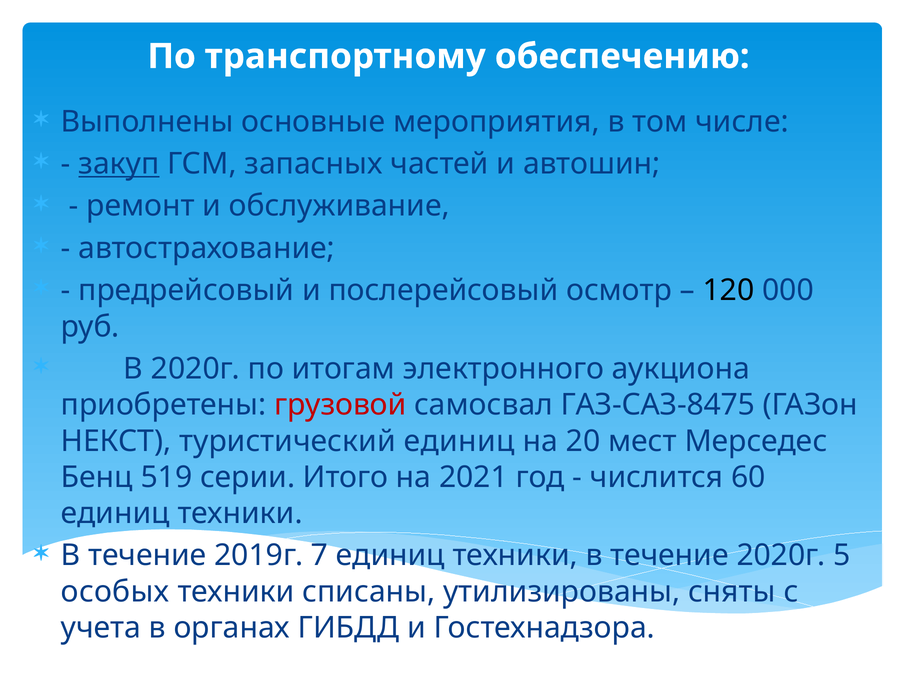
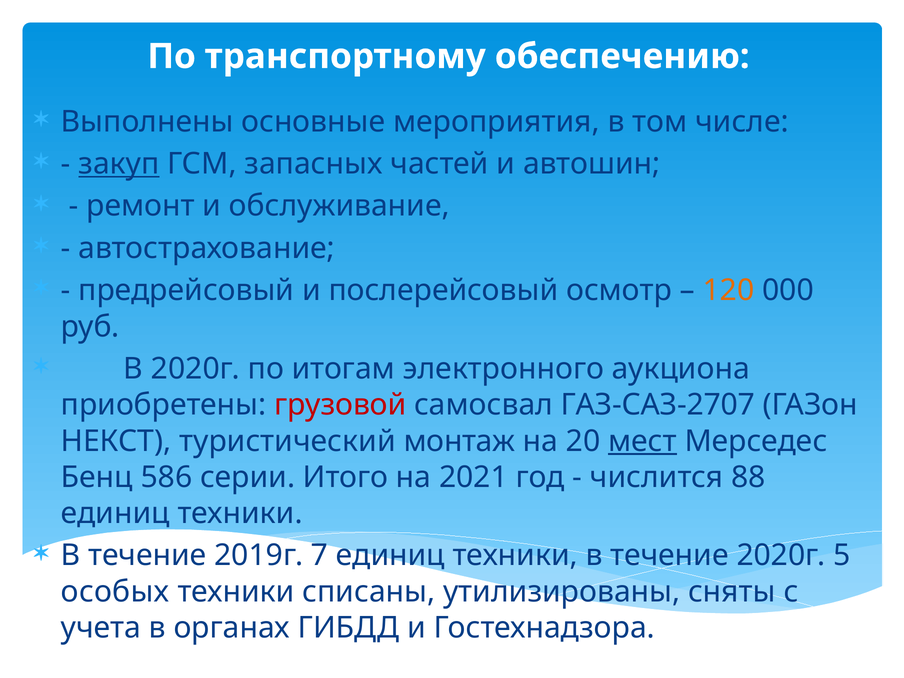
120 colour: black -> orange (729, 290)
ГАЗ-САЗ-8475: ГАЗ-САЗ-8475 -> ГАЗ-САЗ-2707 (658, 405)
туристический единиц: единиц -> монтаж (459, 441)
мест underline: none -> present (642, 441)
519: 519 -> 586 (167, 477)
60: 60 -> 88 (748, 477)
